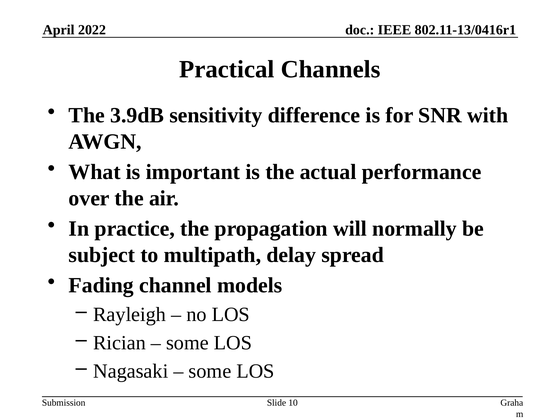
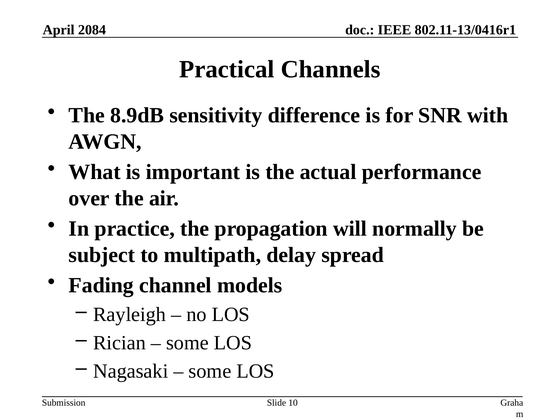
2022: 2022 -> 2084 (92, 30)
3.9dB: 3.9dB -> 8.9dB (137, 115)
